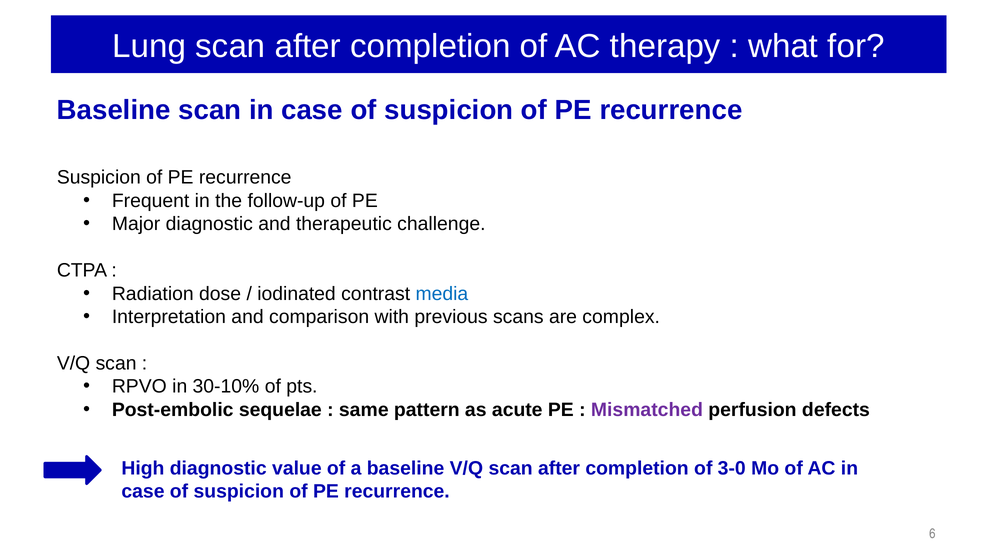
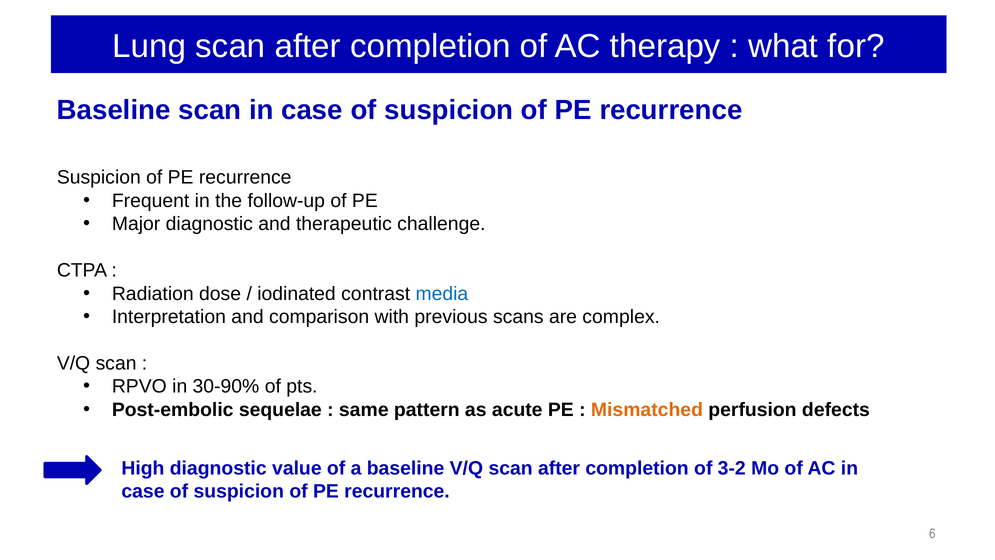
30-10%: 30-10% -> 30-90% (226, 386)
Mismatched colour: purple -> orange (647, 410)
3-0: 3-0 -> 3-2 (732, 468)
